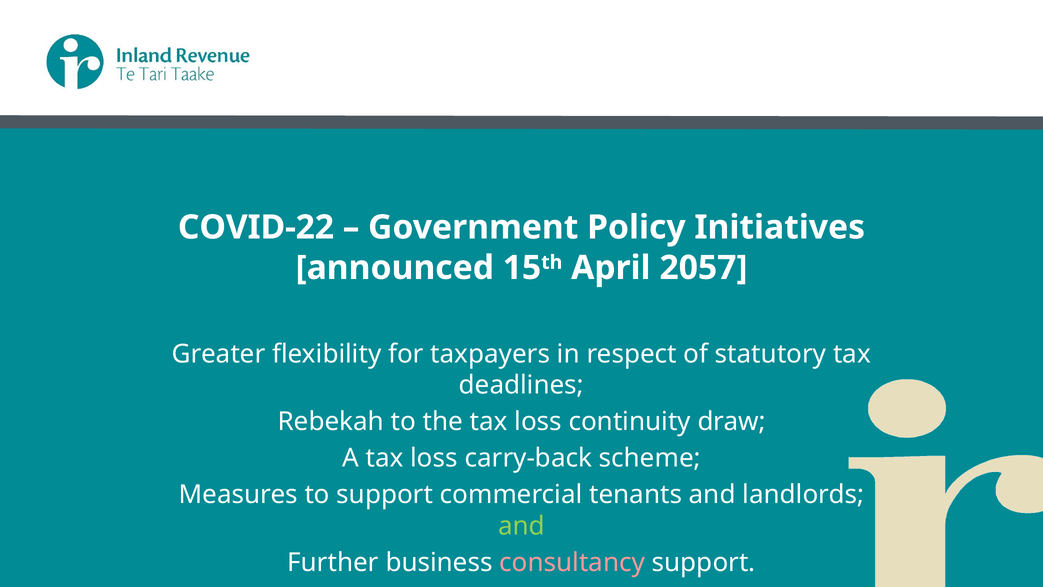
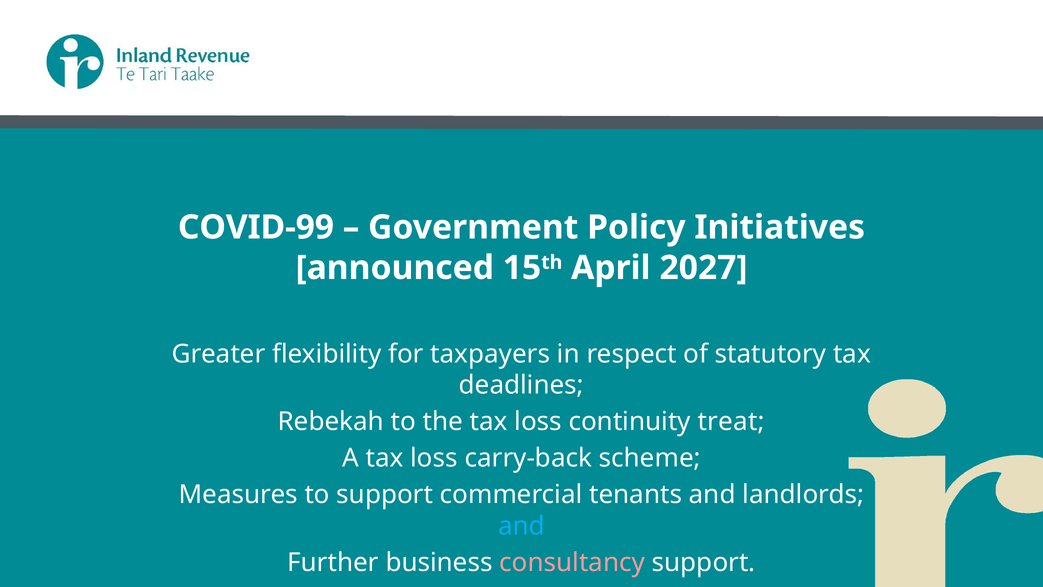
COVID-22: COVID-22 -> COVID-99 (256, 227)
2057: 2057 -> 2027 (704, 268)
draw: draw -> treat (731, 422)
and colour: light green -> light blue (522, 526)
